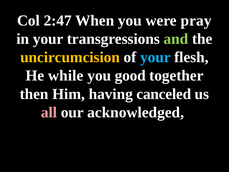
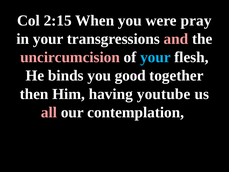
2:47: 2:47 -> 2:15 (58, 21)
and colour: light green -> pink (176, 39)
uncircumcision colour: yellow -> pink (70, 57)
while: while -> binds (66, 76)
canceled: canceled -> youtube (164, 94)
acknowledged: acknowledged -> contemplation (136, 112)
